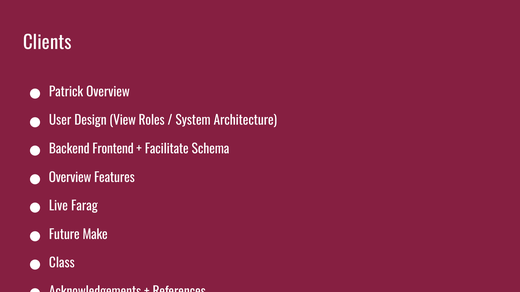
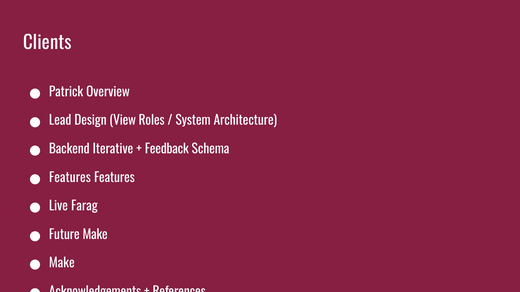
User: User -> Lead (60, 121)
Frontend: Frontend -> Iterative (113, 149)
Facilitate: Facilitate -> Feedback (167, 149)
Overview: Overview -> Features (70, 178)
Class: Class -> Make (62, 264)
